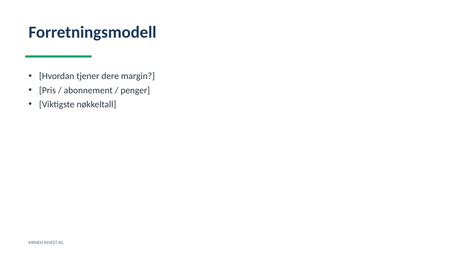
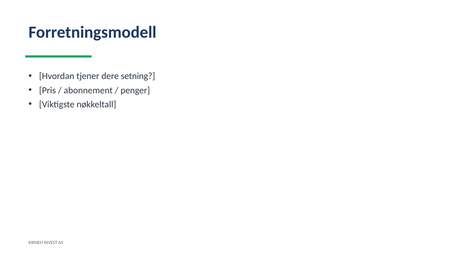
margin: margin -> setning (138, 76)
